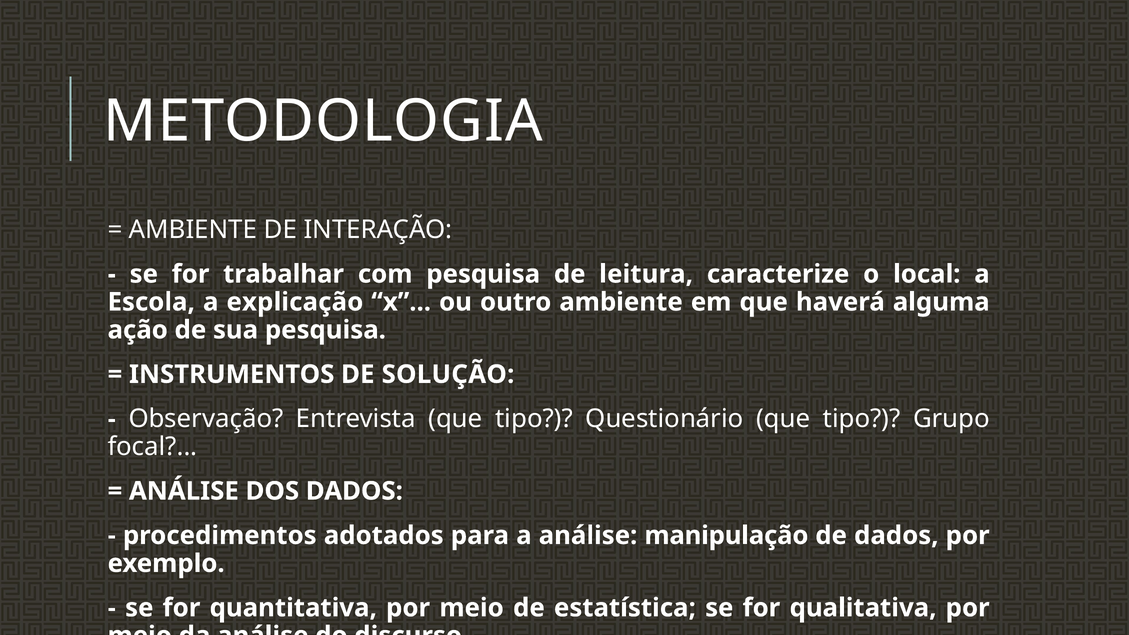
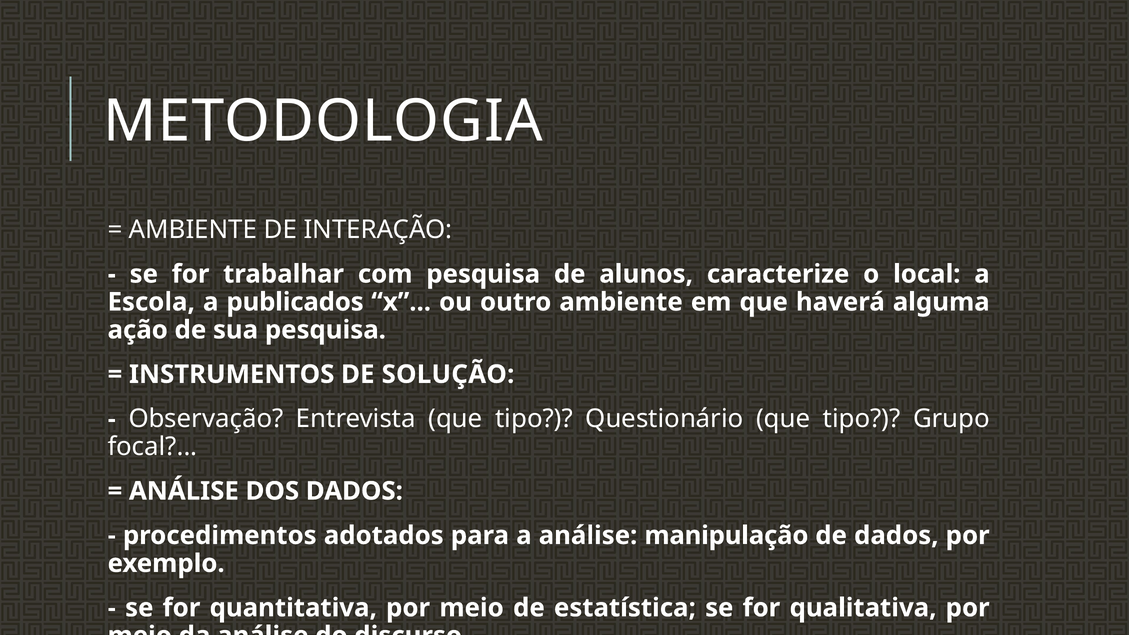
leitura: leitura -> alunos (646, 274)
explicação: explicação -> publicados (295, 302)
